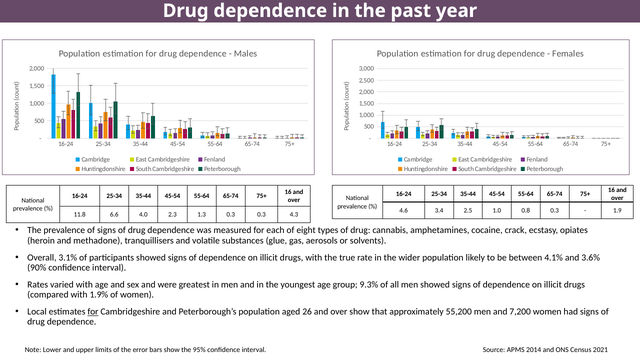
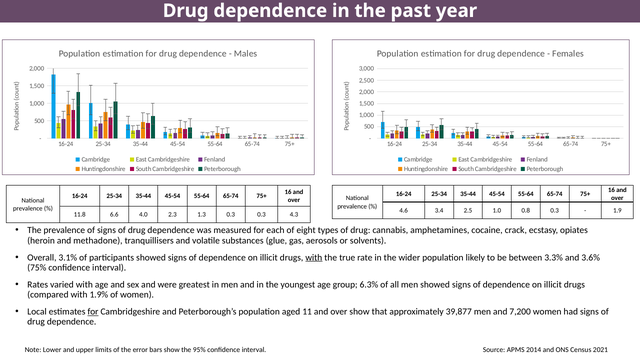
with underline: none -> present (314, 257)
4.1%: 4.1% -> 3.3% (554, 257)
90%: 90% -> 75% (37, 268)
9.3%: 9.3% -> 6.3% (369, 285)
26: 26 -> 11 (307, 312)
55,200: 55,200 -> 39,877 (459, 312)
